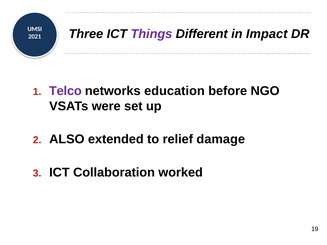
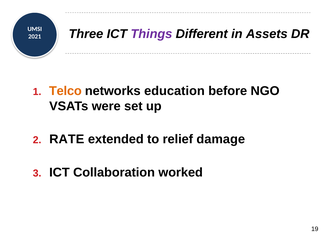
Impact: Impact -> Assets (267, 34)
Telco colour: purple -> orange (65, 91)
ALSO: ALSO -> RATE (67, 139)
